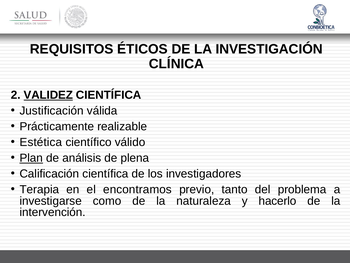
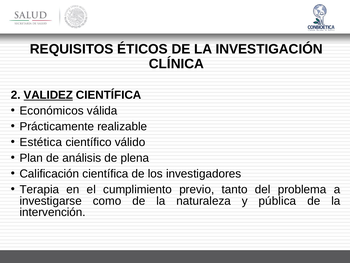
Justificación: Justificación -> Económicos (52, 111)
Plan underline: present -> none (31, 158)
encontramos: encontramos -> cumplimiento (138, 189)
hacerlo: hacerlo -> pública (277, 201)
